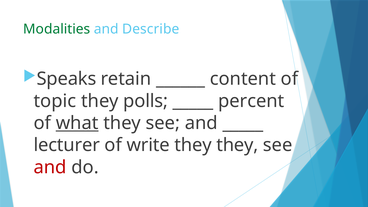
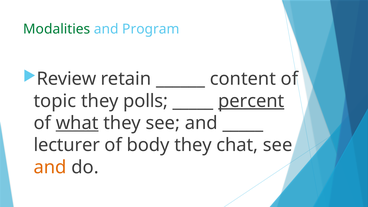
Describe: Describe -> Program (151, 29)
Speaks: Speaks -> Review (66, 79)
percent underline: none -> present (251, 101)
write: write -> body (148, 145)
they they: they -> chat (237, 145)
and colour: red -> orange (50, 167)
